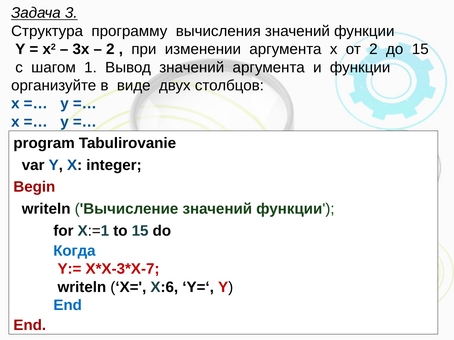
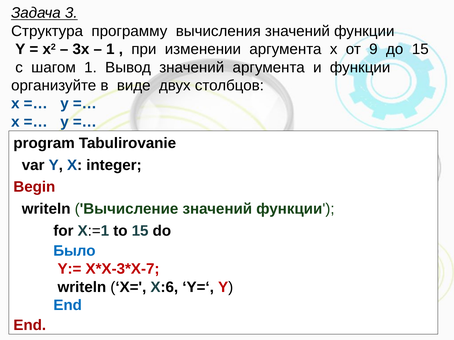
2: 2 -> 1 (110, 49)
от 2: 2 -> 9 (373, 49)
Когда: Когда -> Было (74, 251)
